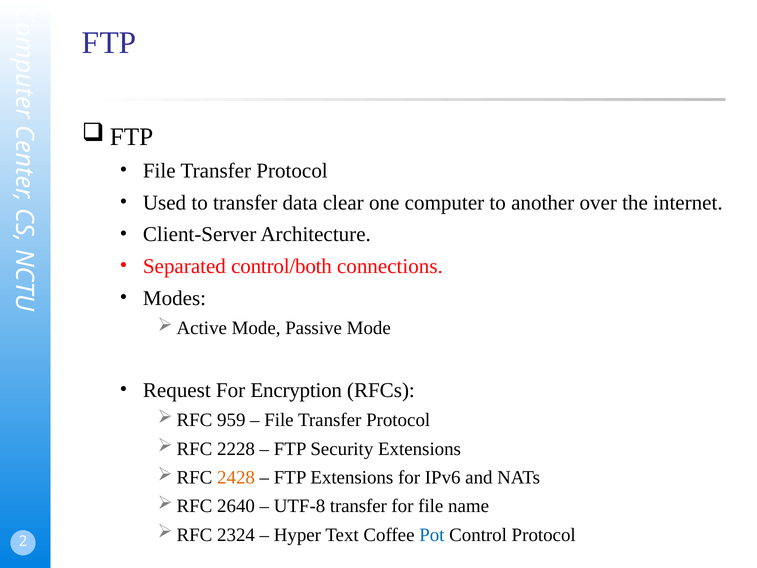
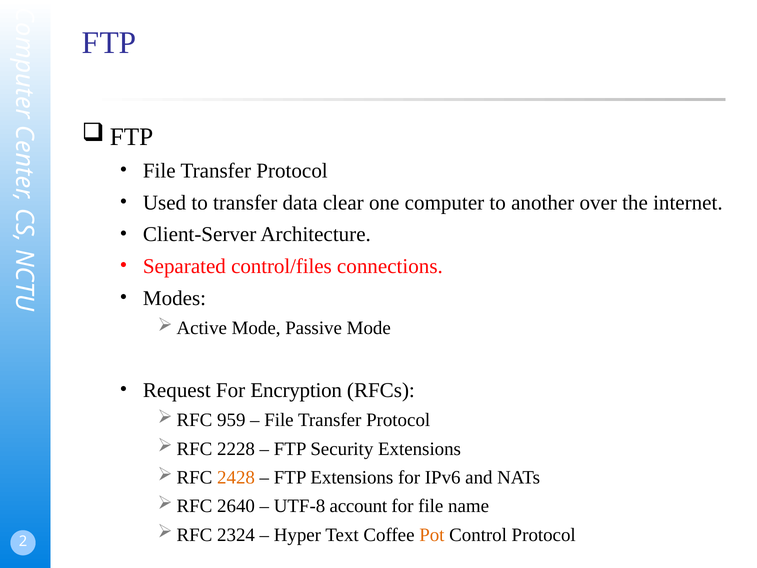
control/both: control/both -> control/files (281, 266)
UTF-8 transfer: transfer -> account (358, 506)
Pot colour: blue -> orange (432, 535)
